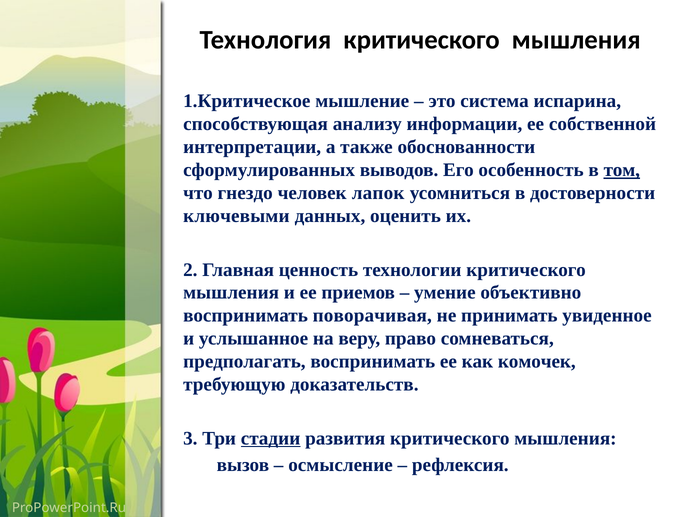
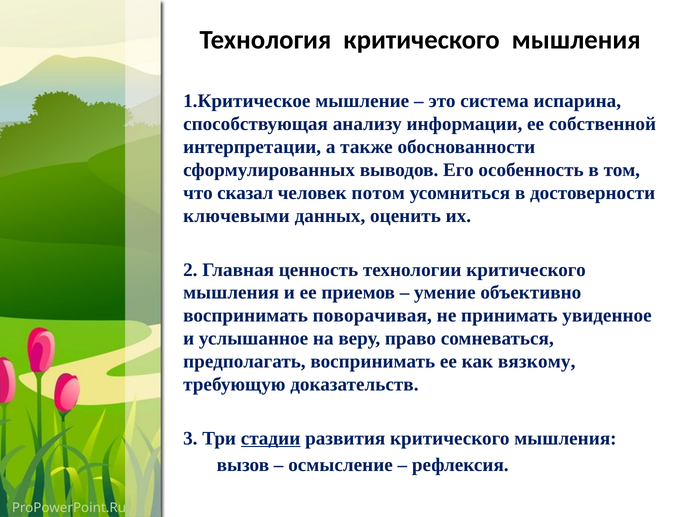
том underline: present -> none (622, 170)
гнездо: гнездо -> сказал (245, 193)
лапок: лапок -> потом (378, 193)
комочек: комочек -> вязкому (537, 361)
